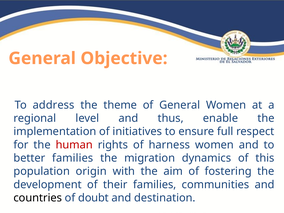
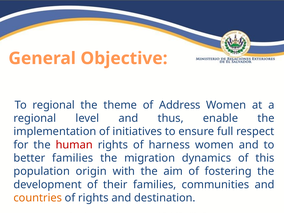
To address: address -> regional (54, 105)
of General: General -> Address (180, 105)
countries colour: black -> orange (38, 198)
of doubt: doubt -> rights (93, 198)
